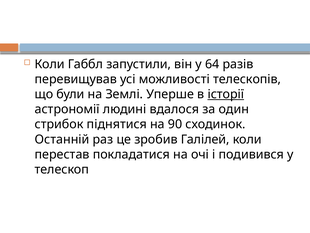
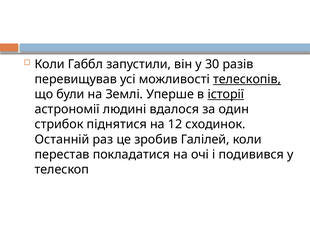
64: 64 -> 30 (212, 64)
телескопів underline: none -> present (247, 79)
90: 90 -> 12 (175, 124)
